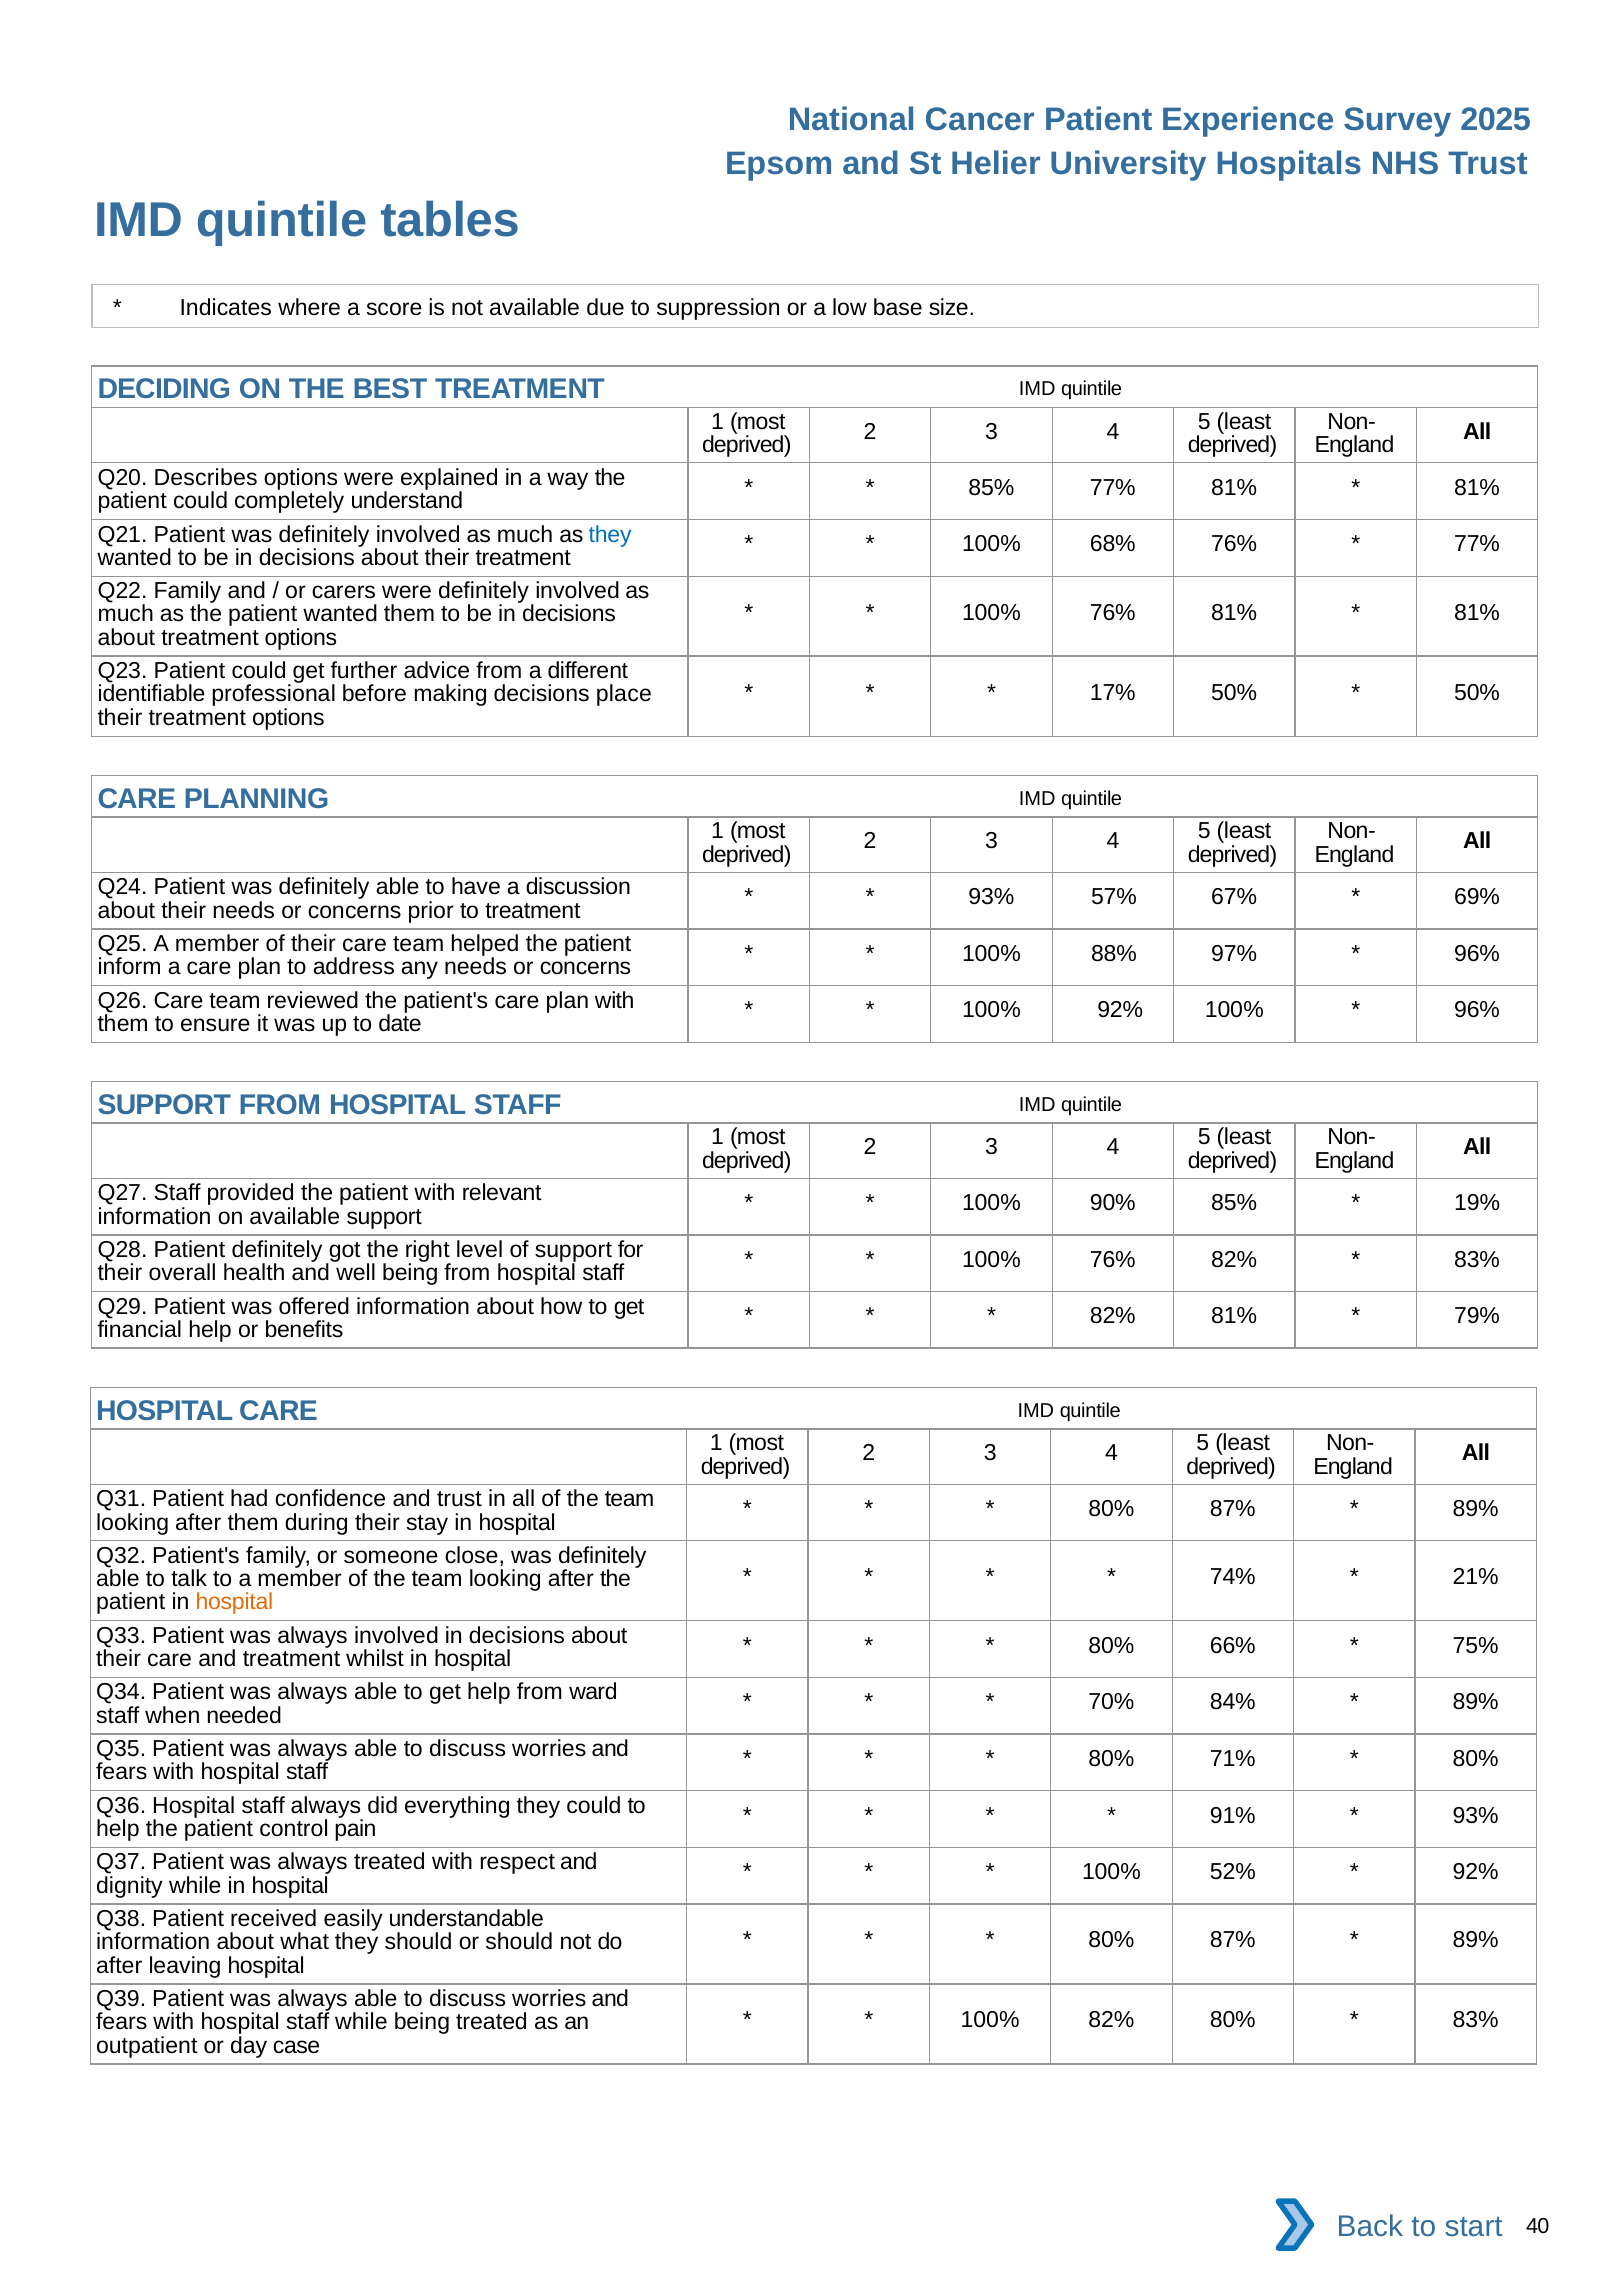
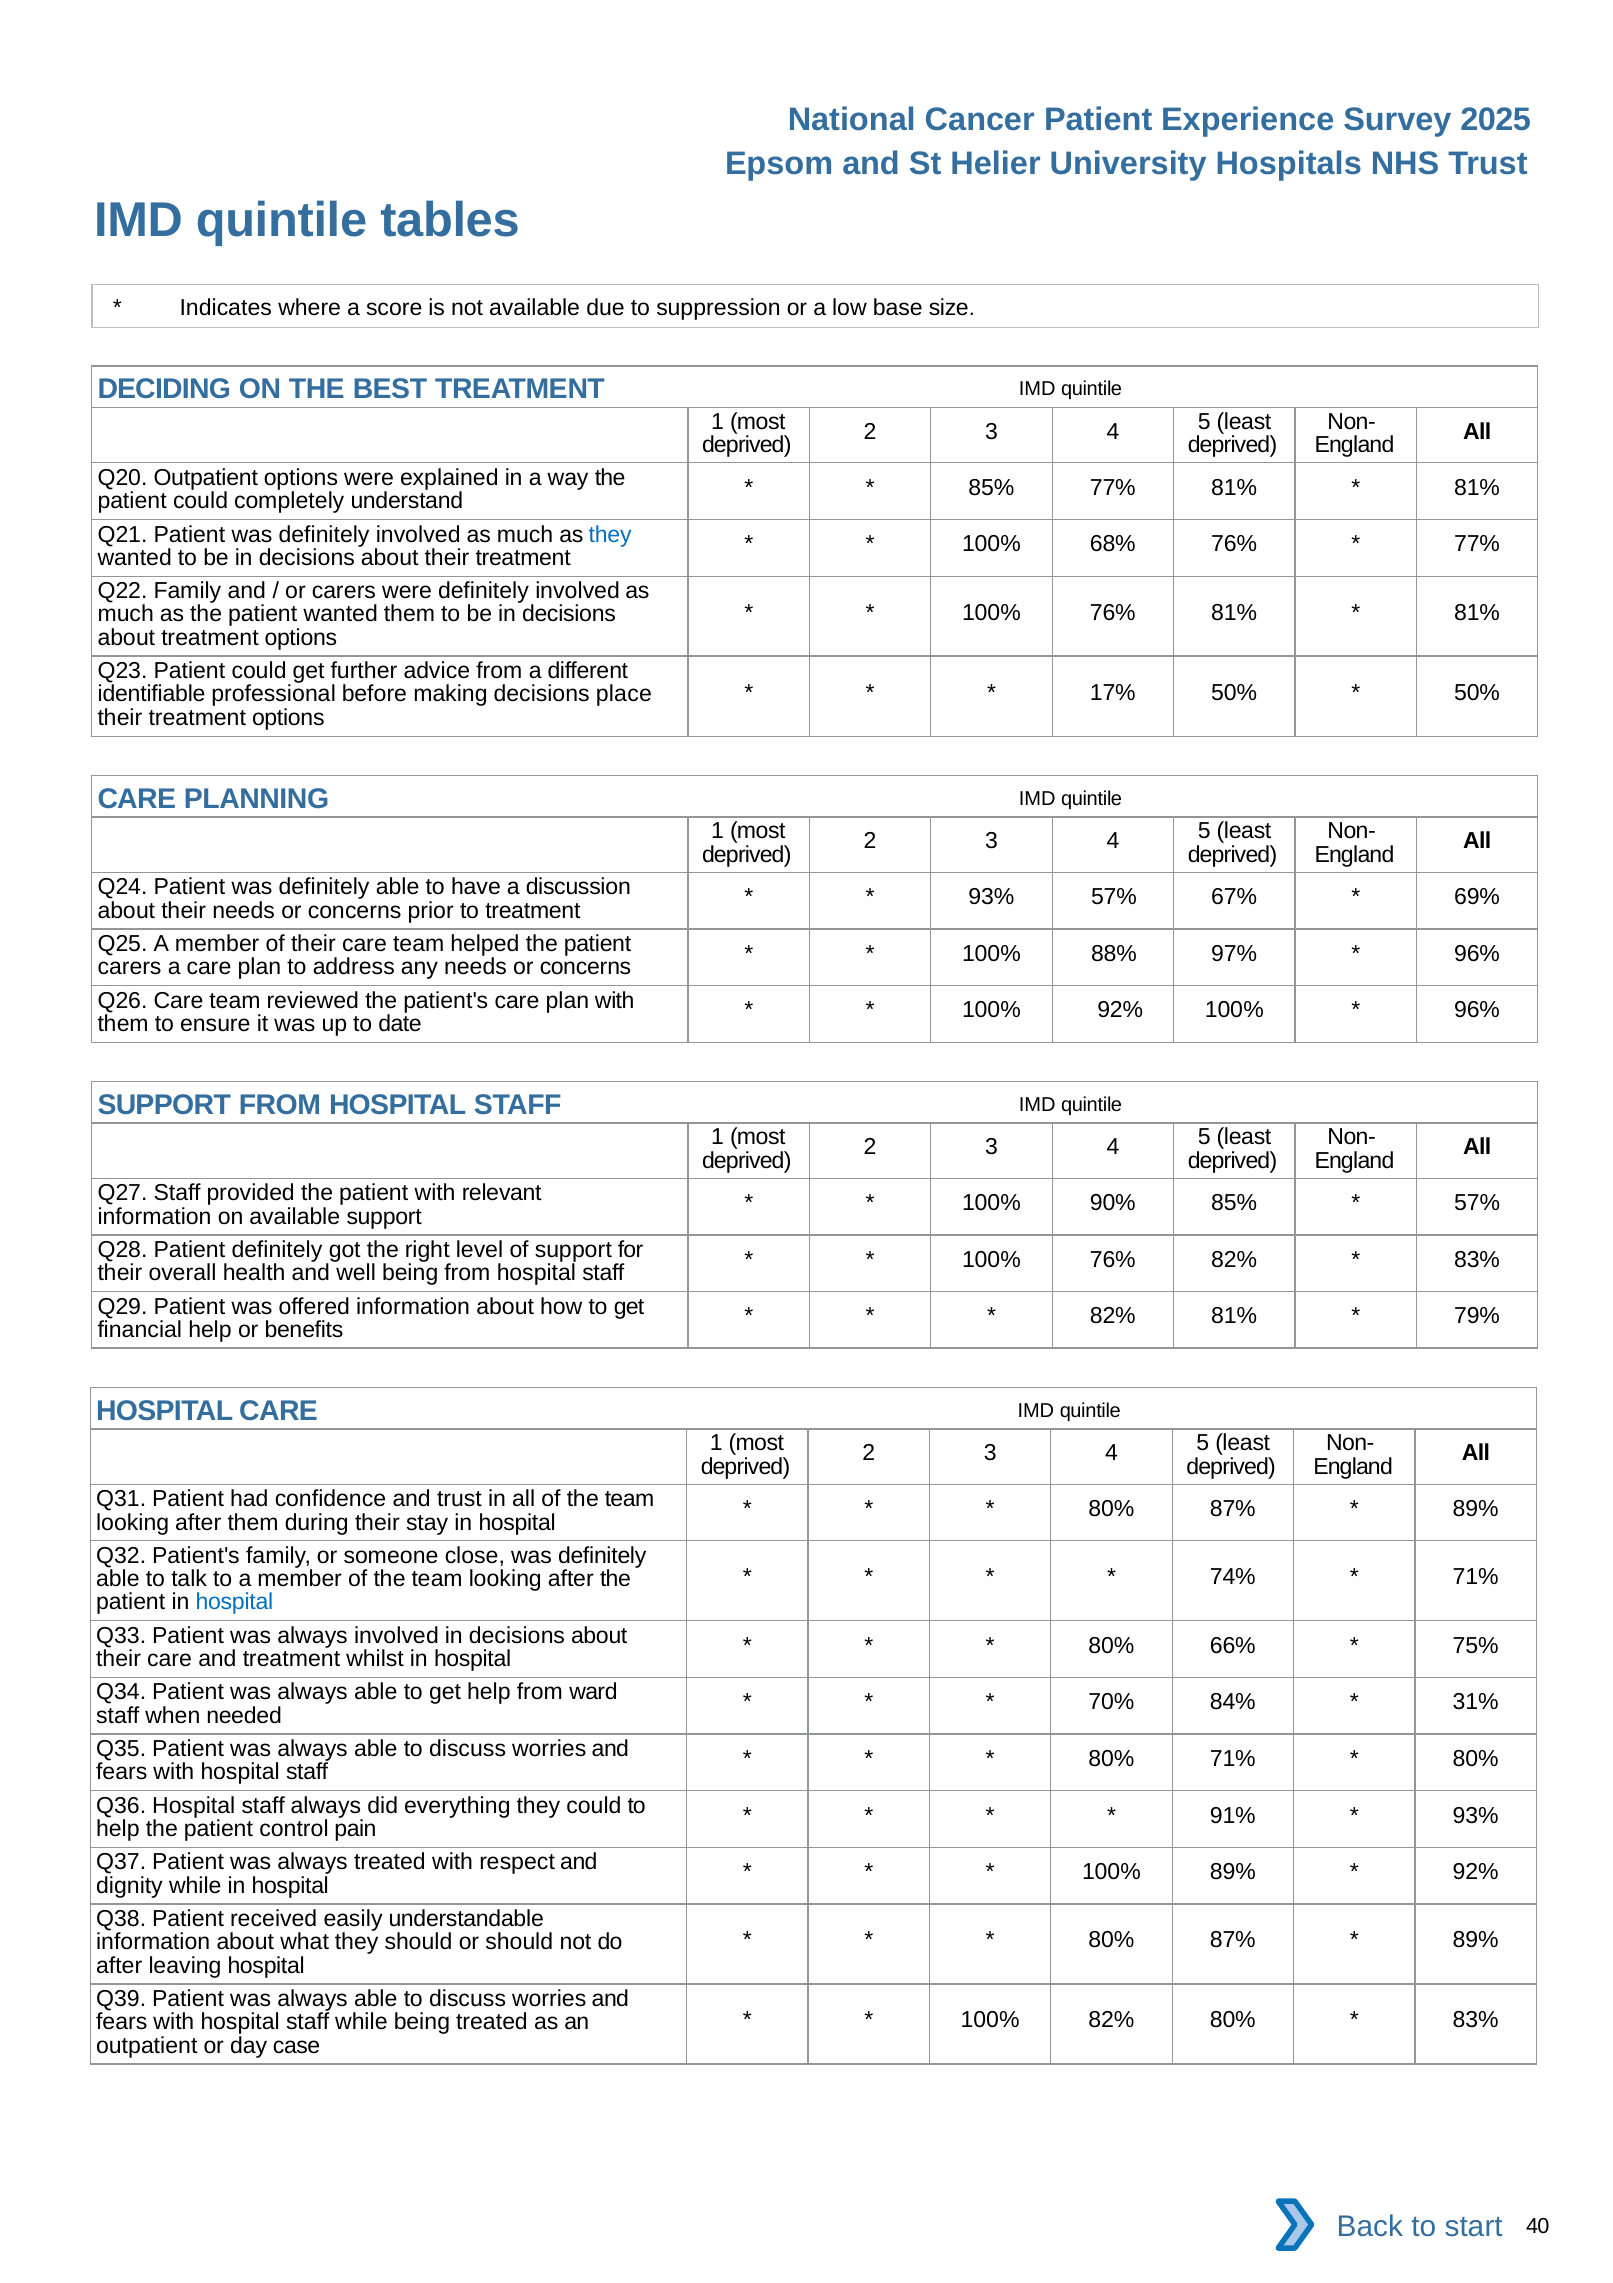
Q20 Describes: Describes -> Outpatient (206, 478)
inform: inform -> carers (130, 967)
19%: 19% -> 57% (1477, 1203)
21%: 21% -> 71% (1476, 1577)
hospital colour: orange -> blue (234, 1602)
89%: 89% -> 31% (1476, 1702)
100% 52%: 52% -> 89% (1233, 1872)
